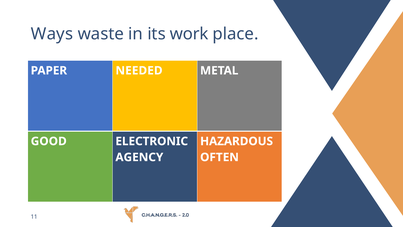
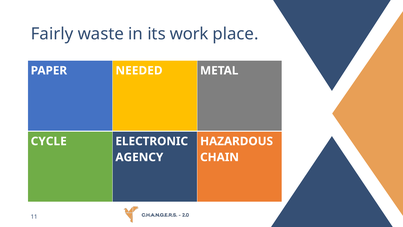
Ways: Ways -> Fairly (52, 34)
GOOD: GOOD -> CYCLE (49, 141)
OFTEN: OFTEN -> CHAIN (220, 157)
